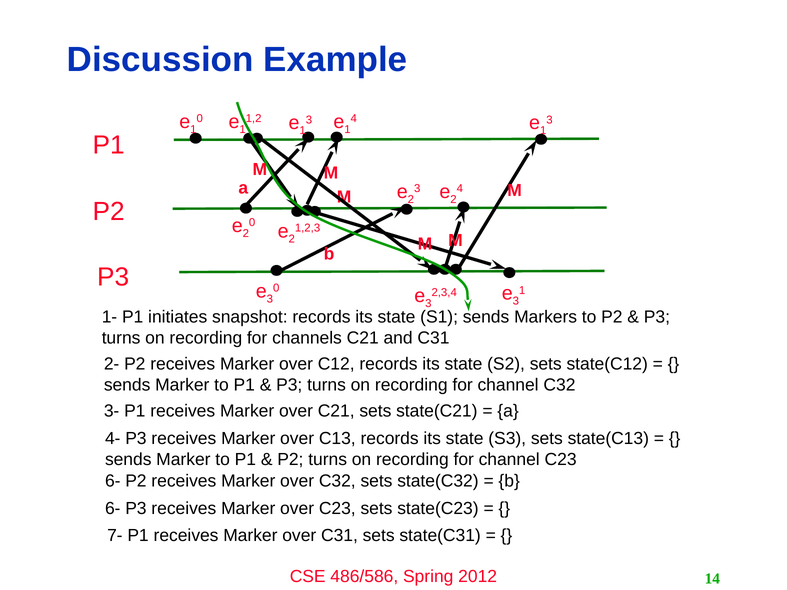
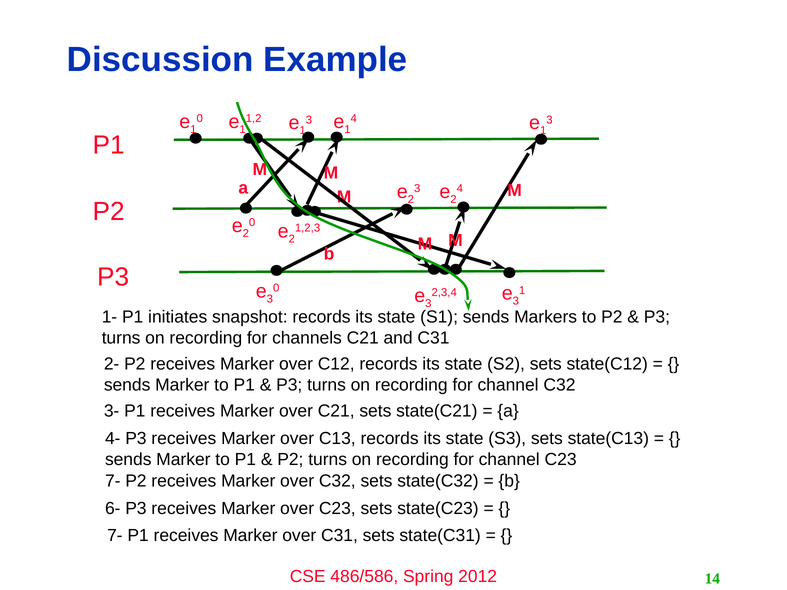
6-: 6- -> 7- (113, 481)
